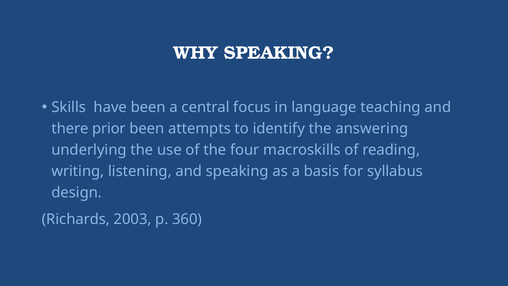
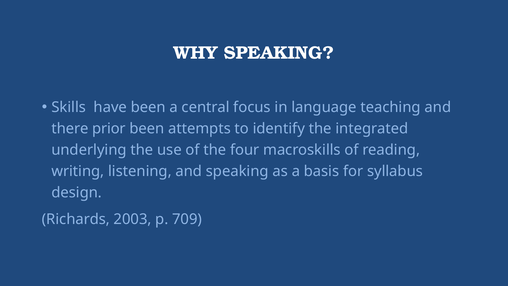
answering: answering -> integrated (372, 129)
360: 360 -> 709 (187, 219)
